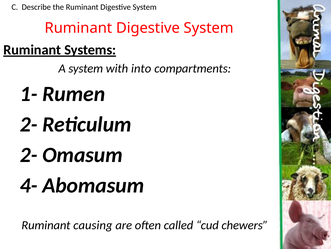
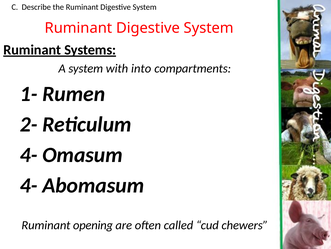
2-: 2- -> 4- (29, 154)
causing: causing -> opening (93, 225)
